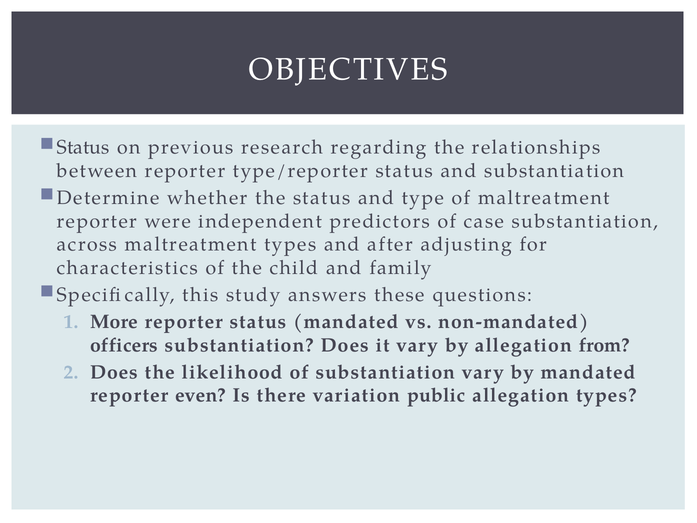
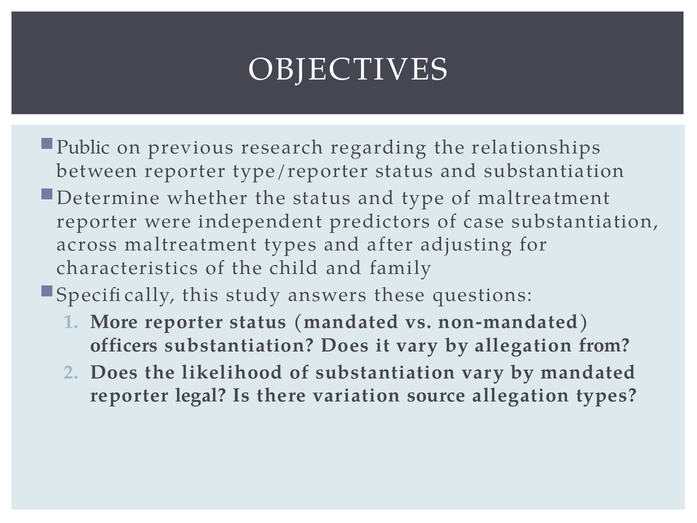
Status: Status -> Public (83, 147)
even: even -> legal (201, 395)
public: public -> source (436, 395)
